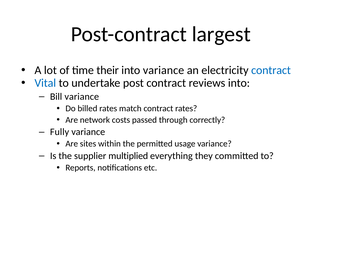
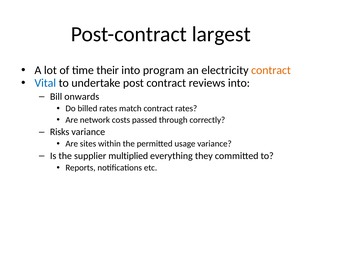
into variance: variance -> program (164, 70)
contract colour: blue -> orange (271, 70)
Bill variance: variance -> onwards (82, 96)
Fully: Fully -> Risks (60, 132)
